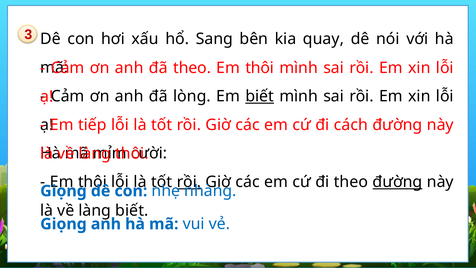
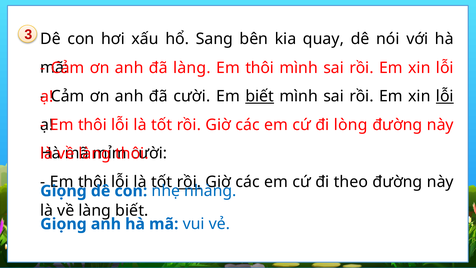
đã theo: theo -> làng (192, 68)
đã lòng: lòng -> cười (192, 96)
lỗi underline: none -> present (445, 96)
tiếp: tiếp -> thôi (92, 125)
cách: cách -> lòng (351, 125)
đường underline: present -> none (397, 182)
